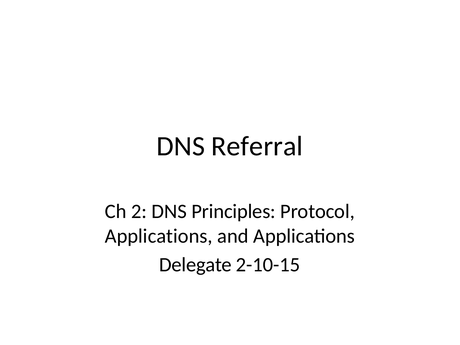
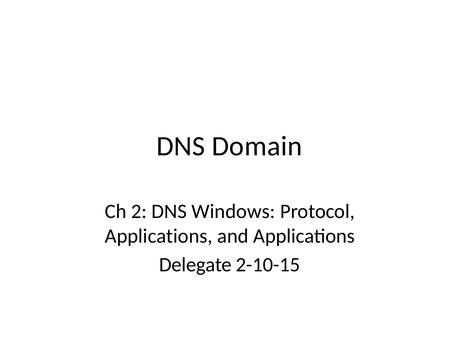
Referral: Referral -> Domain (257, 146)
Principles: Principles -> Windows (233, 211)
